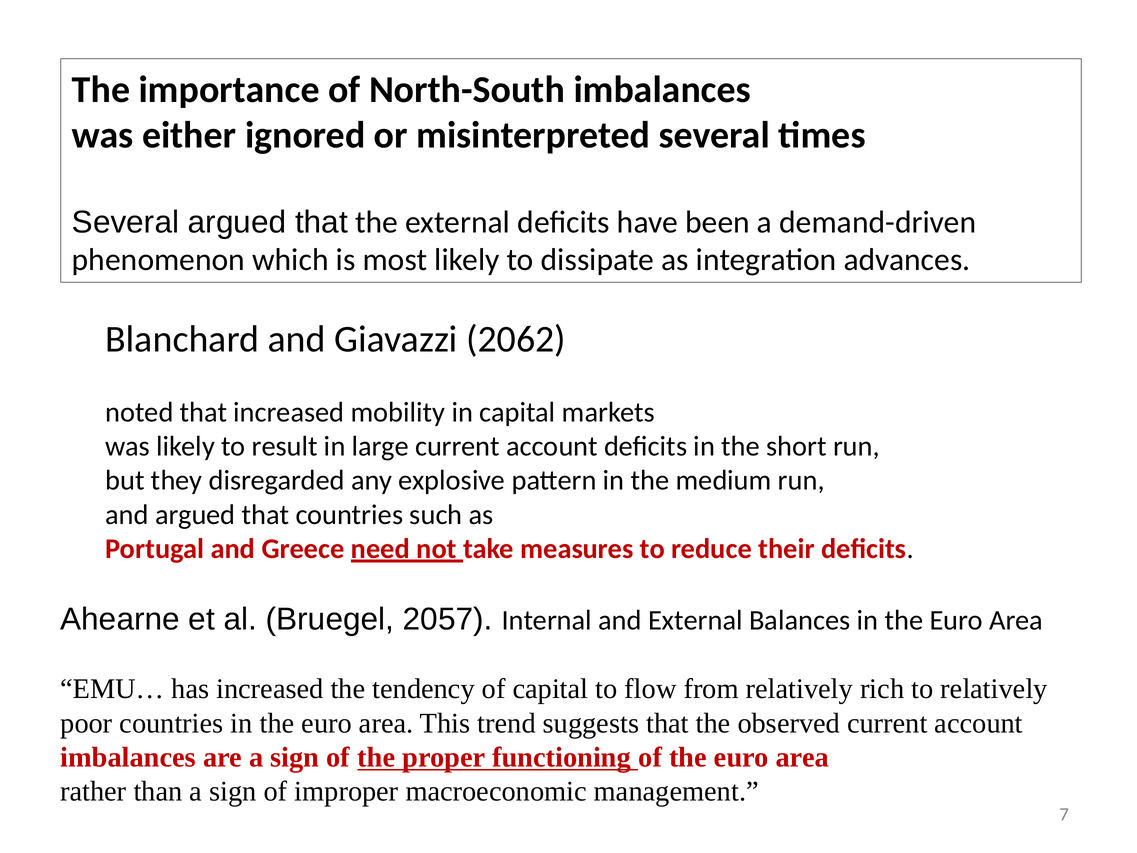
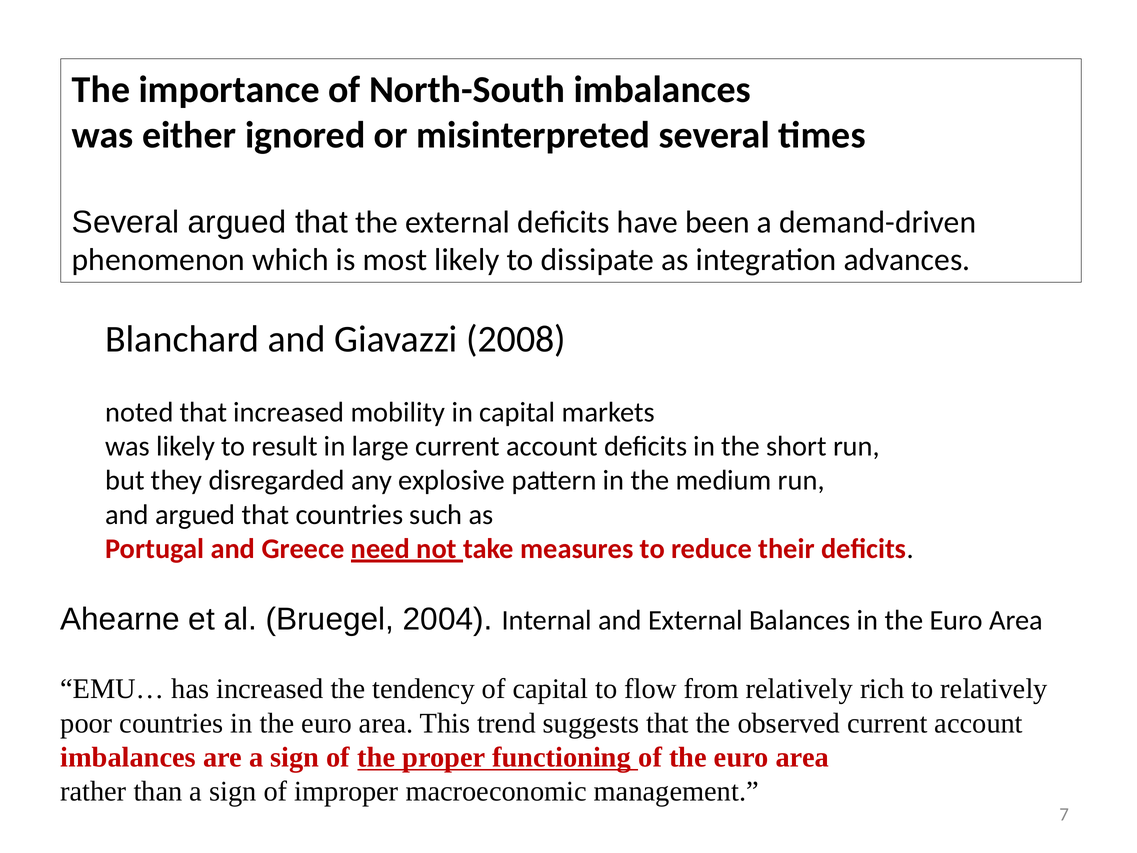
2062: 2062 -> 2008 (516, 339)
2057: 2057 -> 2004 (448, 619)
